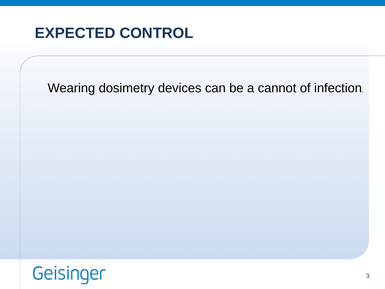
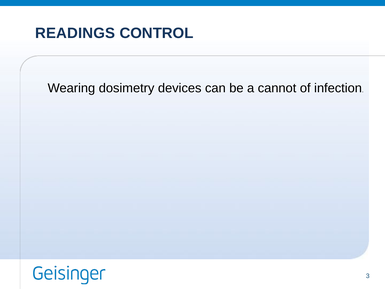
EXPECTED: EXPECTED -> READINGS (75, 33)
